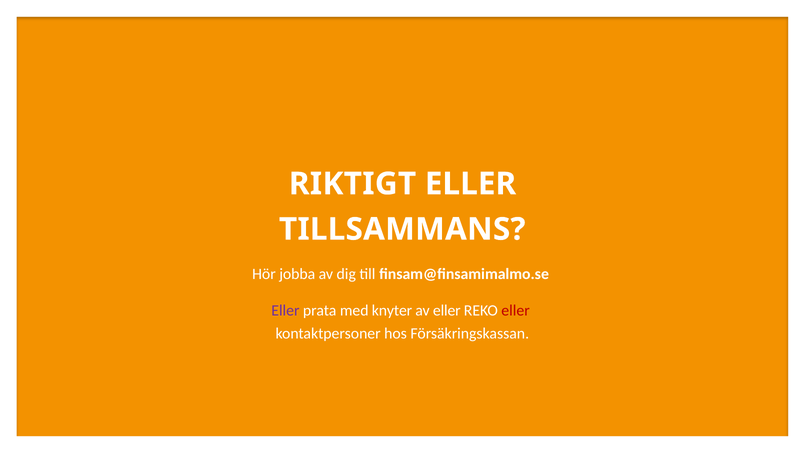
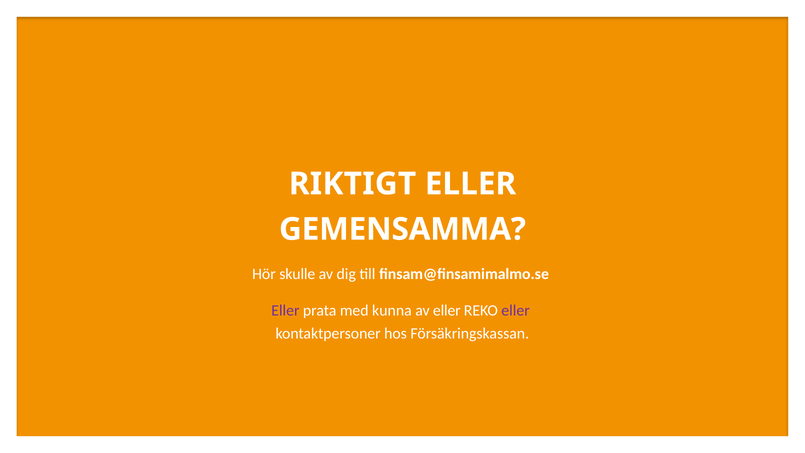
TILLSAMMANS: TILLSAMMANS -> GEMENSAMMA (402, 229)
jobba: jobba -> skulle (297, 274)
knyter: knyter -> kunna (392, 311)
eller colour: red -> purple (516, 311)
